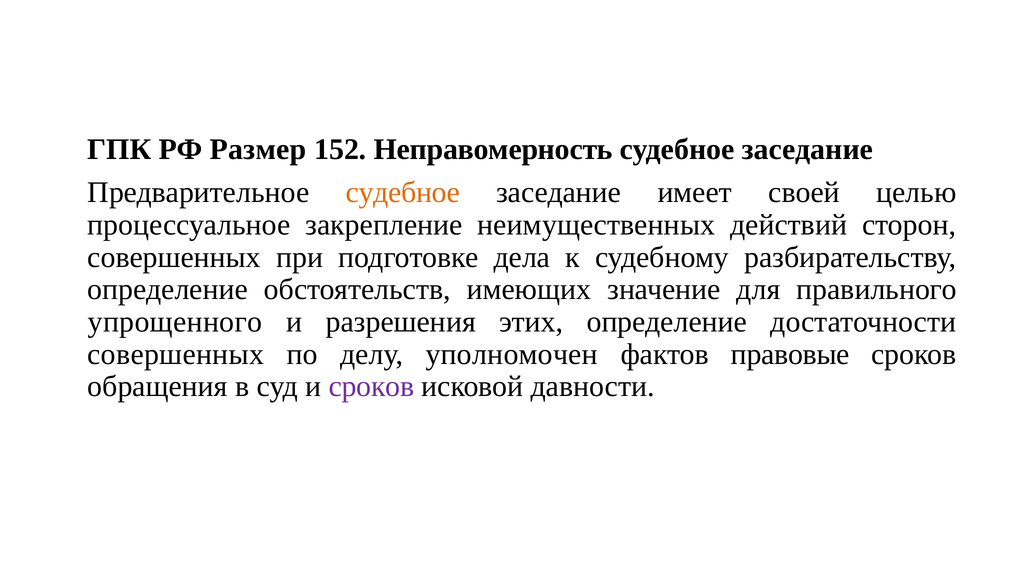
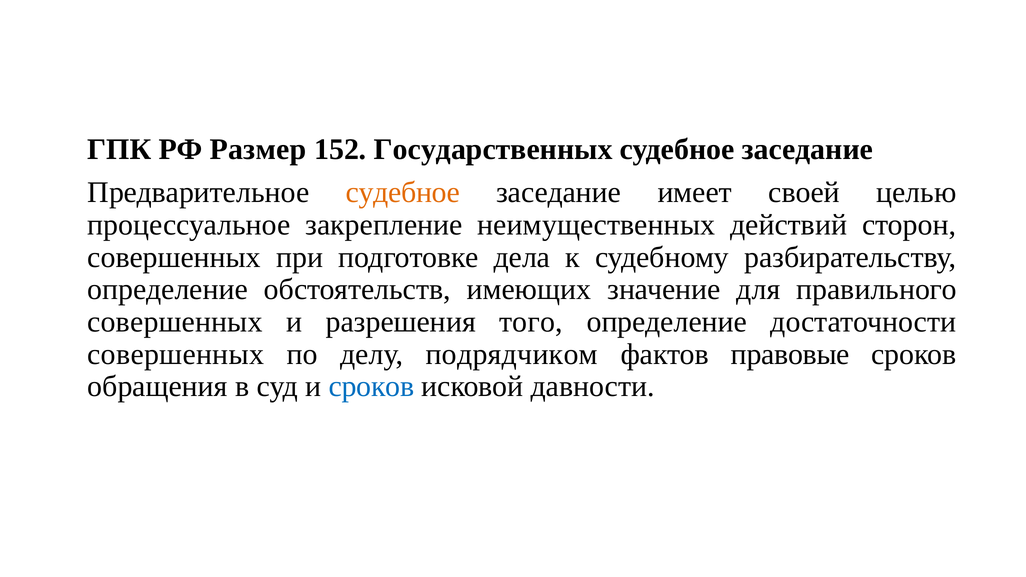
Неправомерность: Неправомерность -> Государственных (493, 150)
упрощенного: упрощенного -> совершенных (175, 322)
этих: этих -> того (531, 322)
уполномочен: уполномочен -> подрядчиком (512, 354)
сроков colour: purple -> blue (371, 387)
